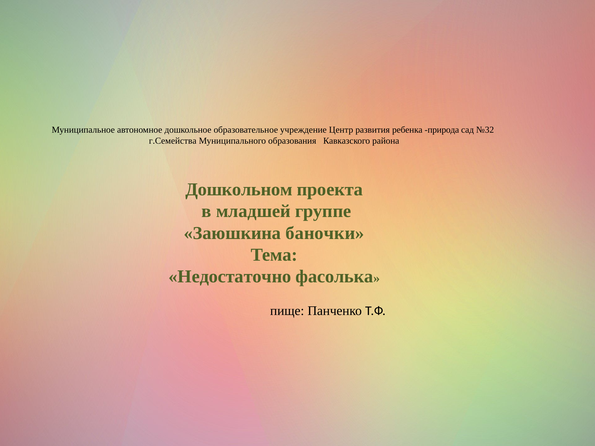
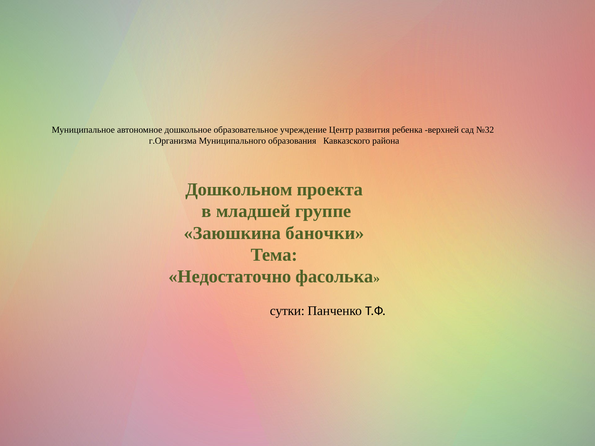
природа: природа -> верхней (442, 130)
г.Семейства: г.Семейства -> г.Организма (173, 141)
пище: пище -> сутки (287, 311)
